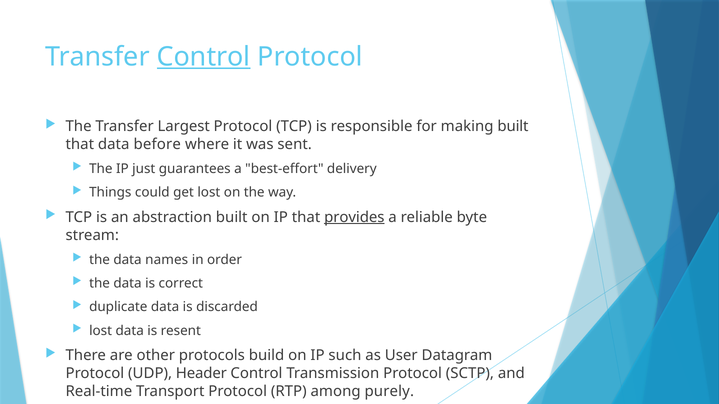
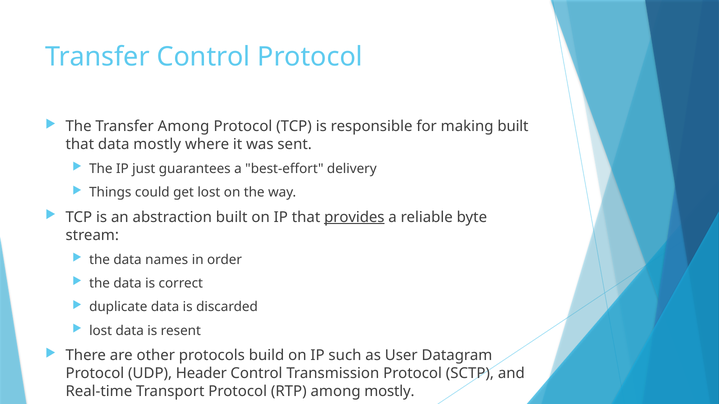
Control underline: present -> none (204, 57)
Transfer Largest: Largest -> Among (184, 127)
data before: before -> mostly (157, 145)
among purely: purely -> mostly (389, 392)
